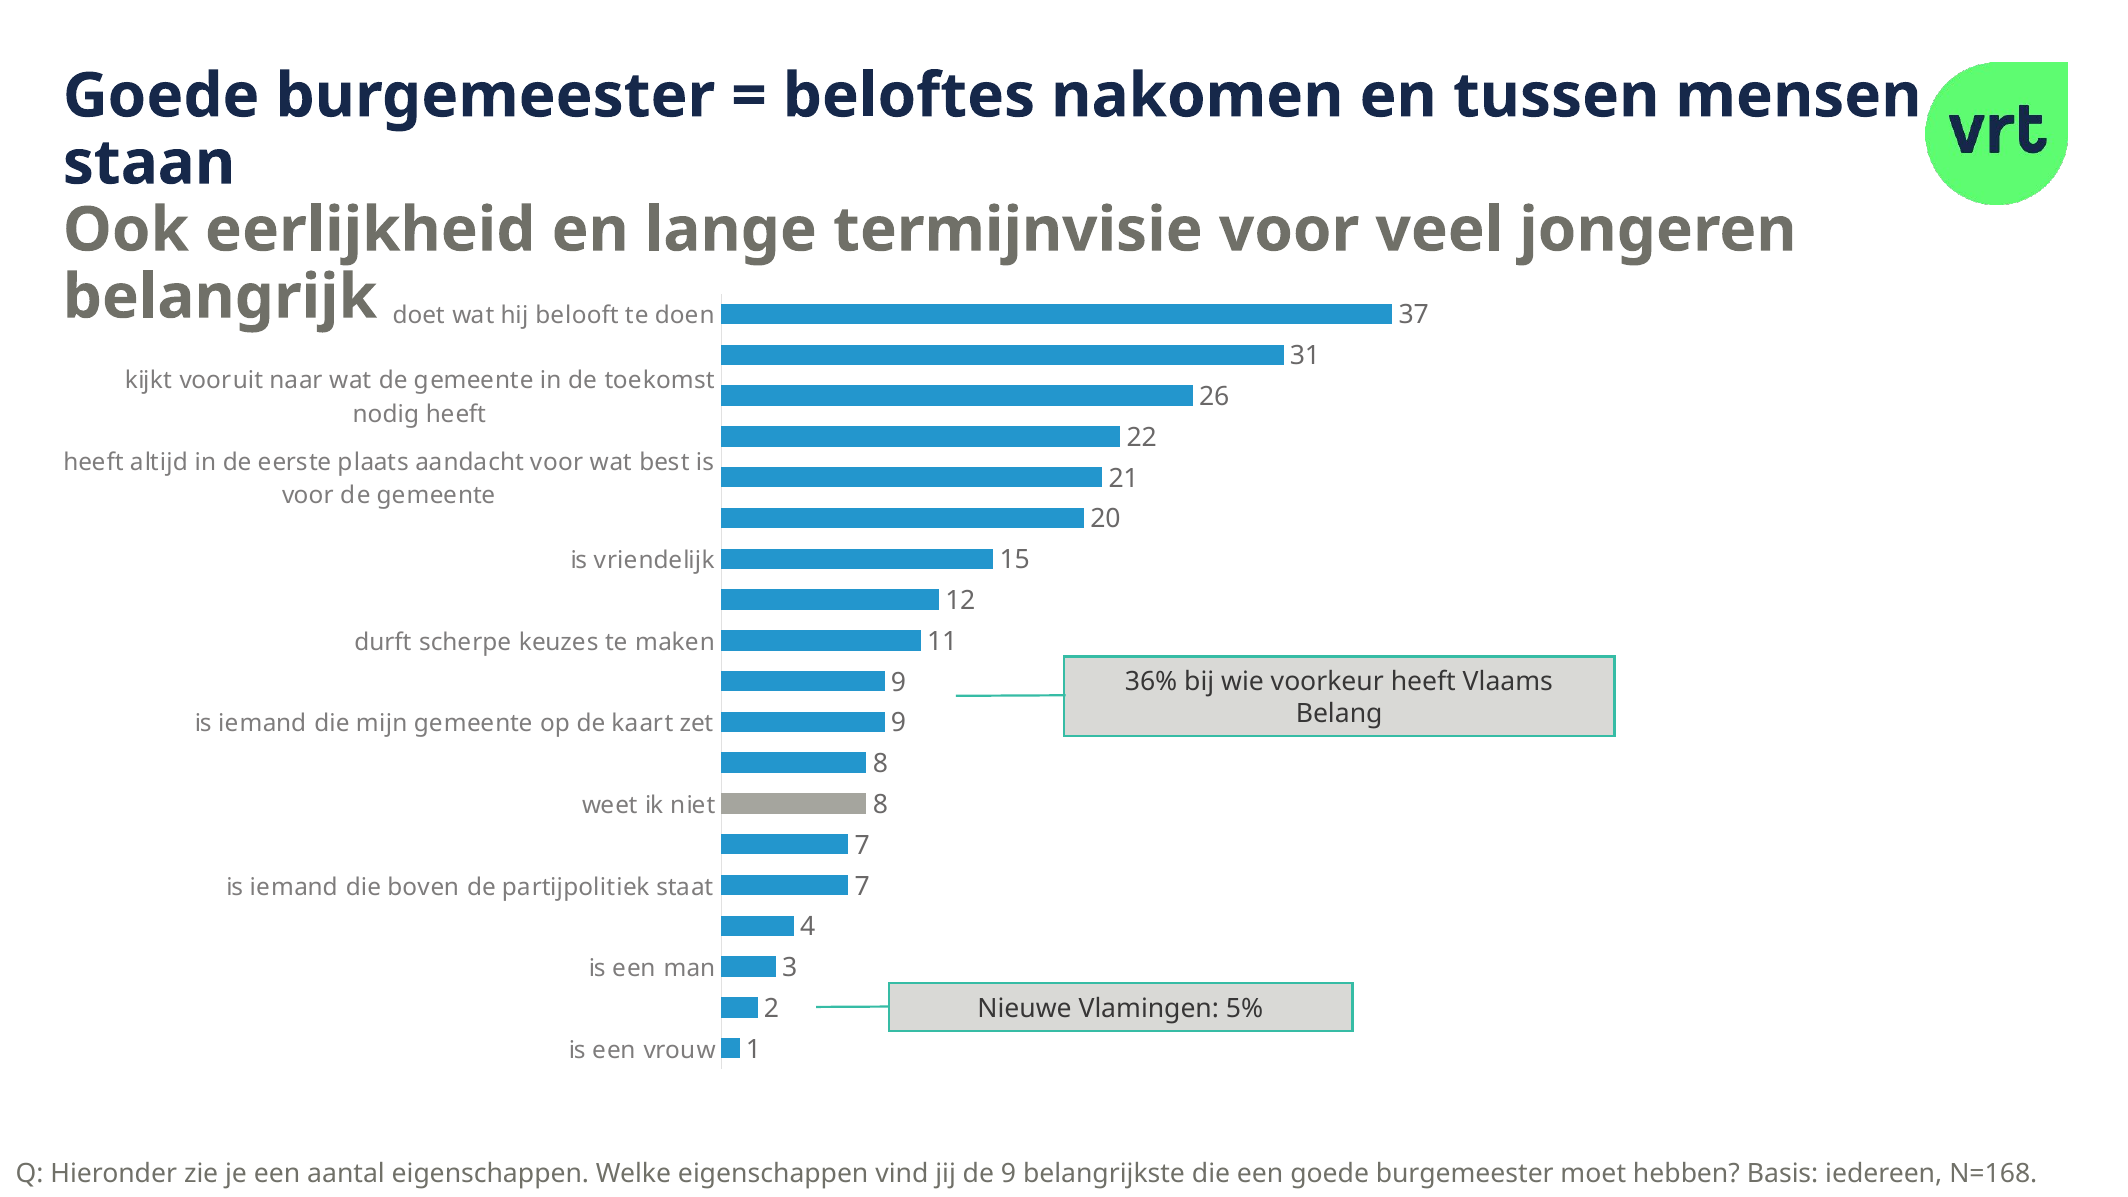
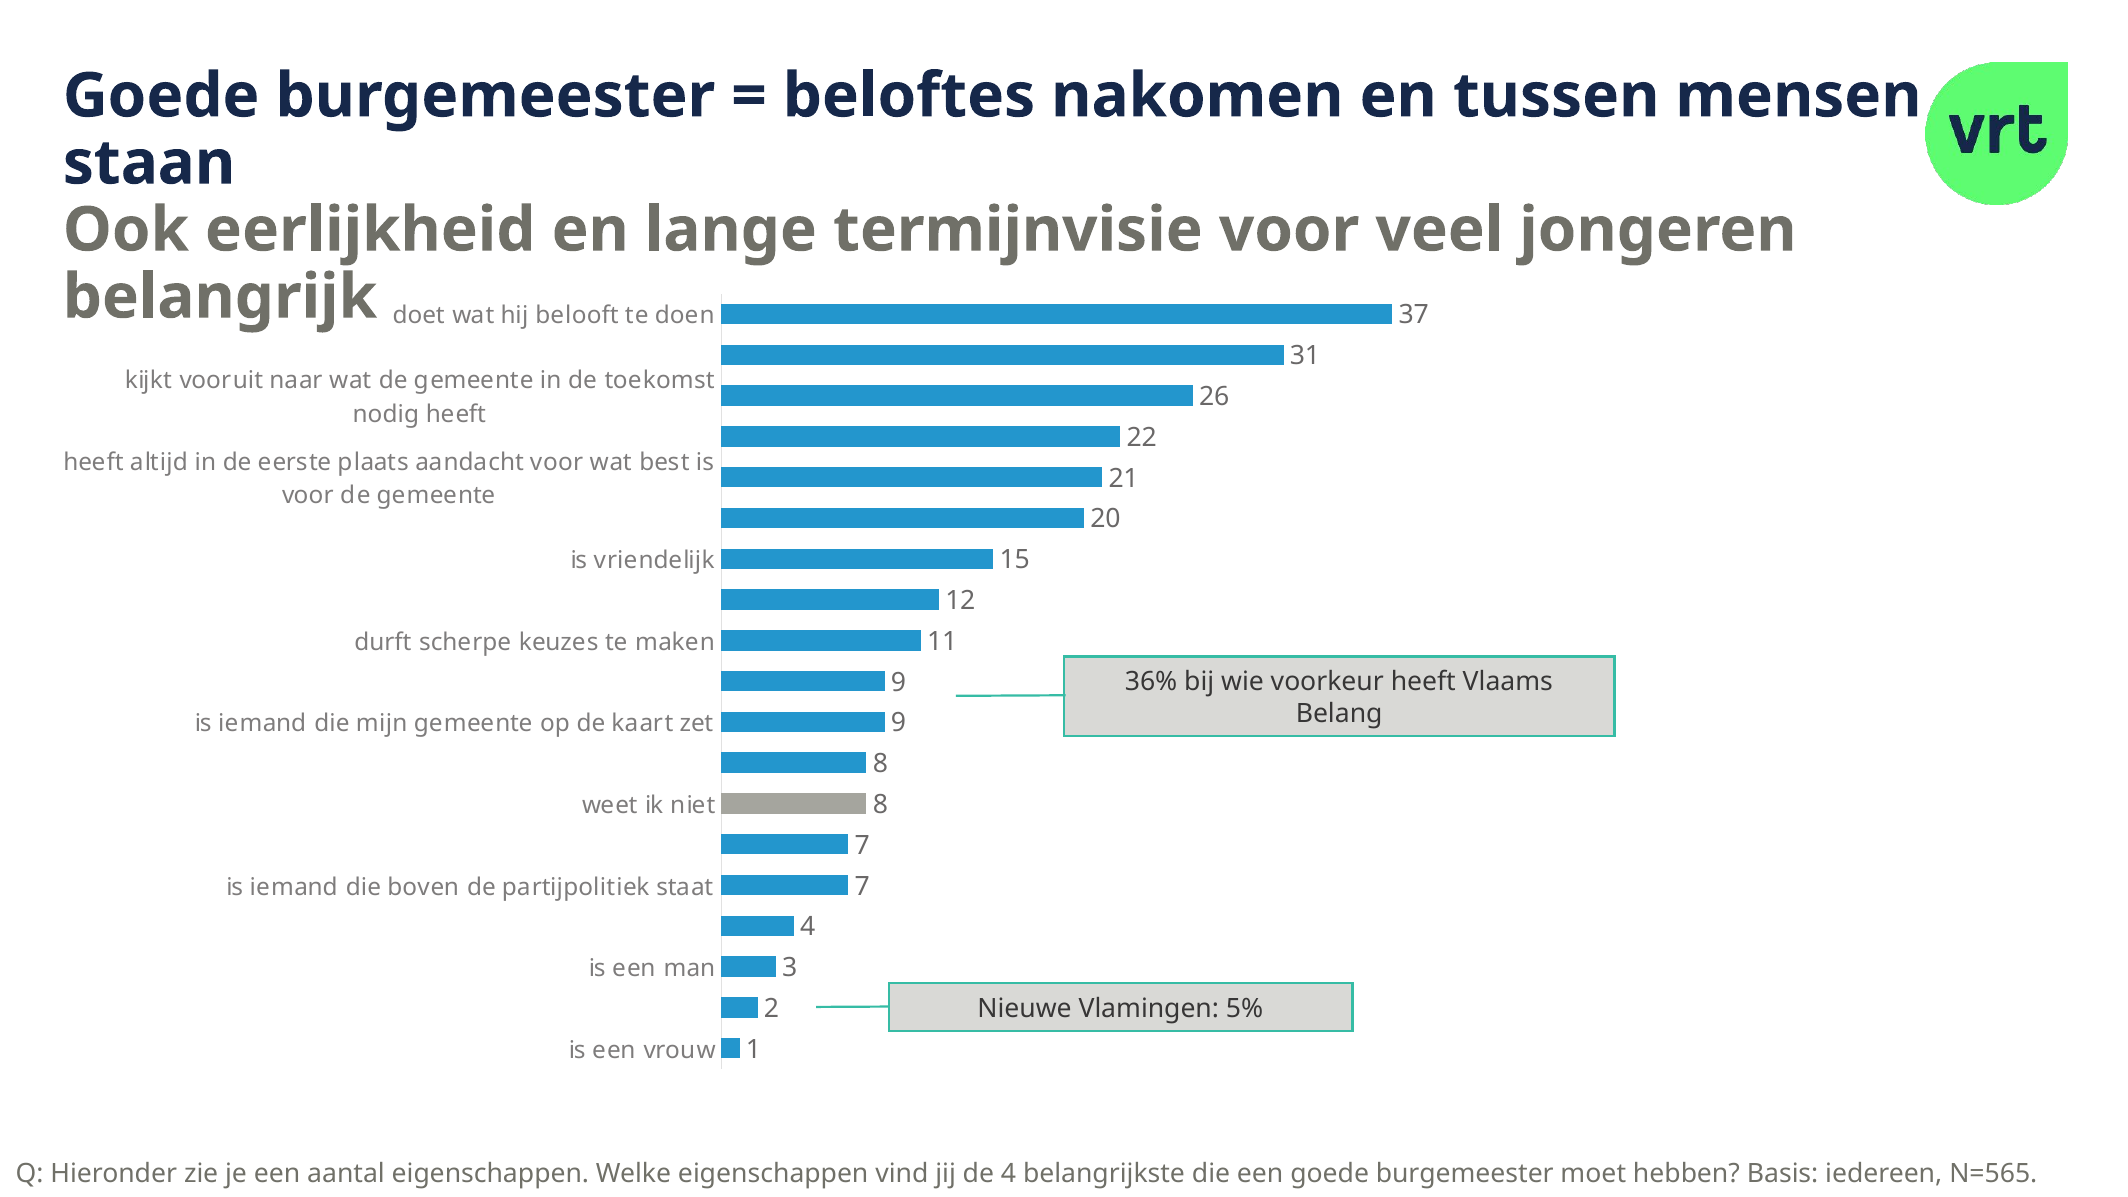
de 9: 9 -> 4 (1008, 1173)
N=168: N=168 -> N=565 (1993, 1173)
